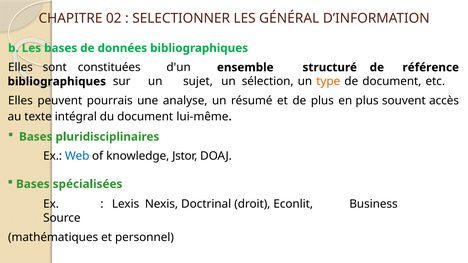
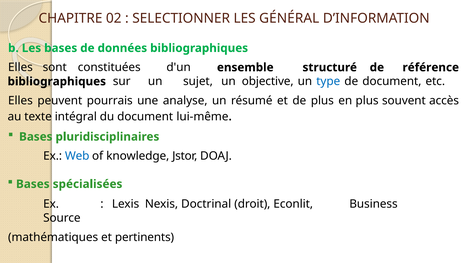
sélection: sélection -> objective (268, 82)
type colour: orange -> blue (328, 82)
personnel: personnel -> pertinents (145, 237)
